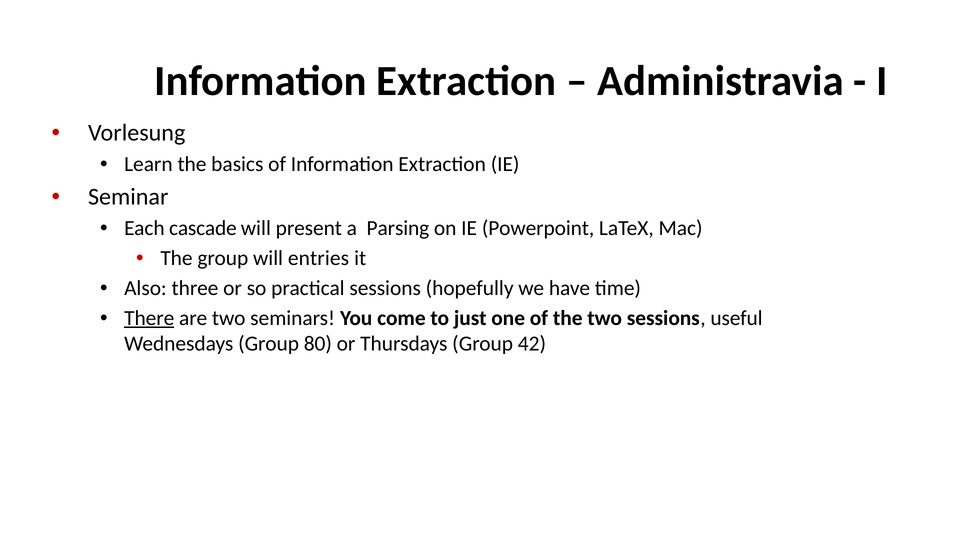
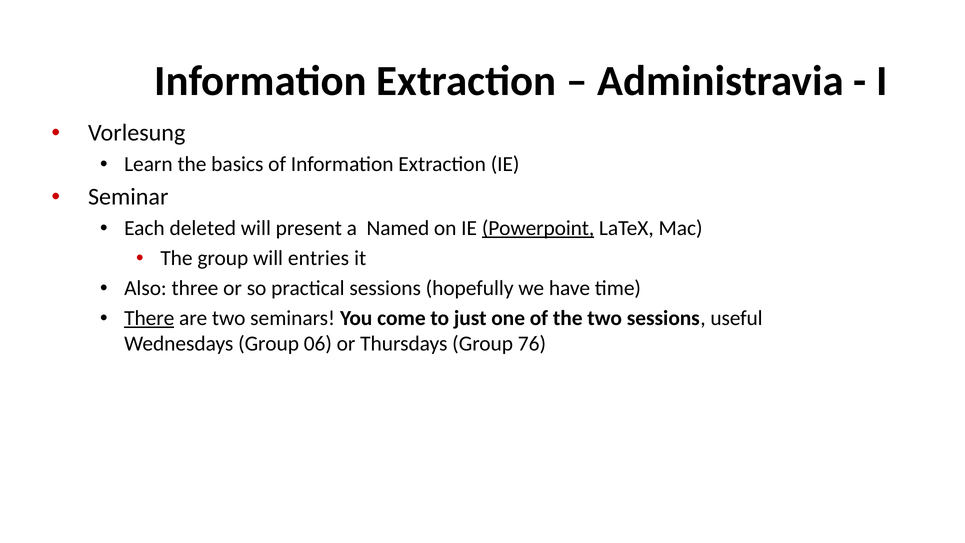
cascade: cascade -> deleted (203, 228)
Parsing: Parsing -> Named (398, 228)
Powerpoint underline: none -> present (538, 228)
80: 80 -> 06 (318, 344)
42: 42 -> 76 (532, 344)
